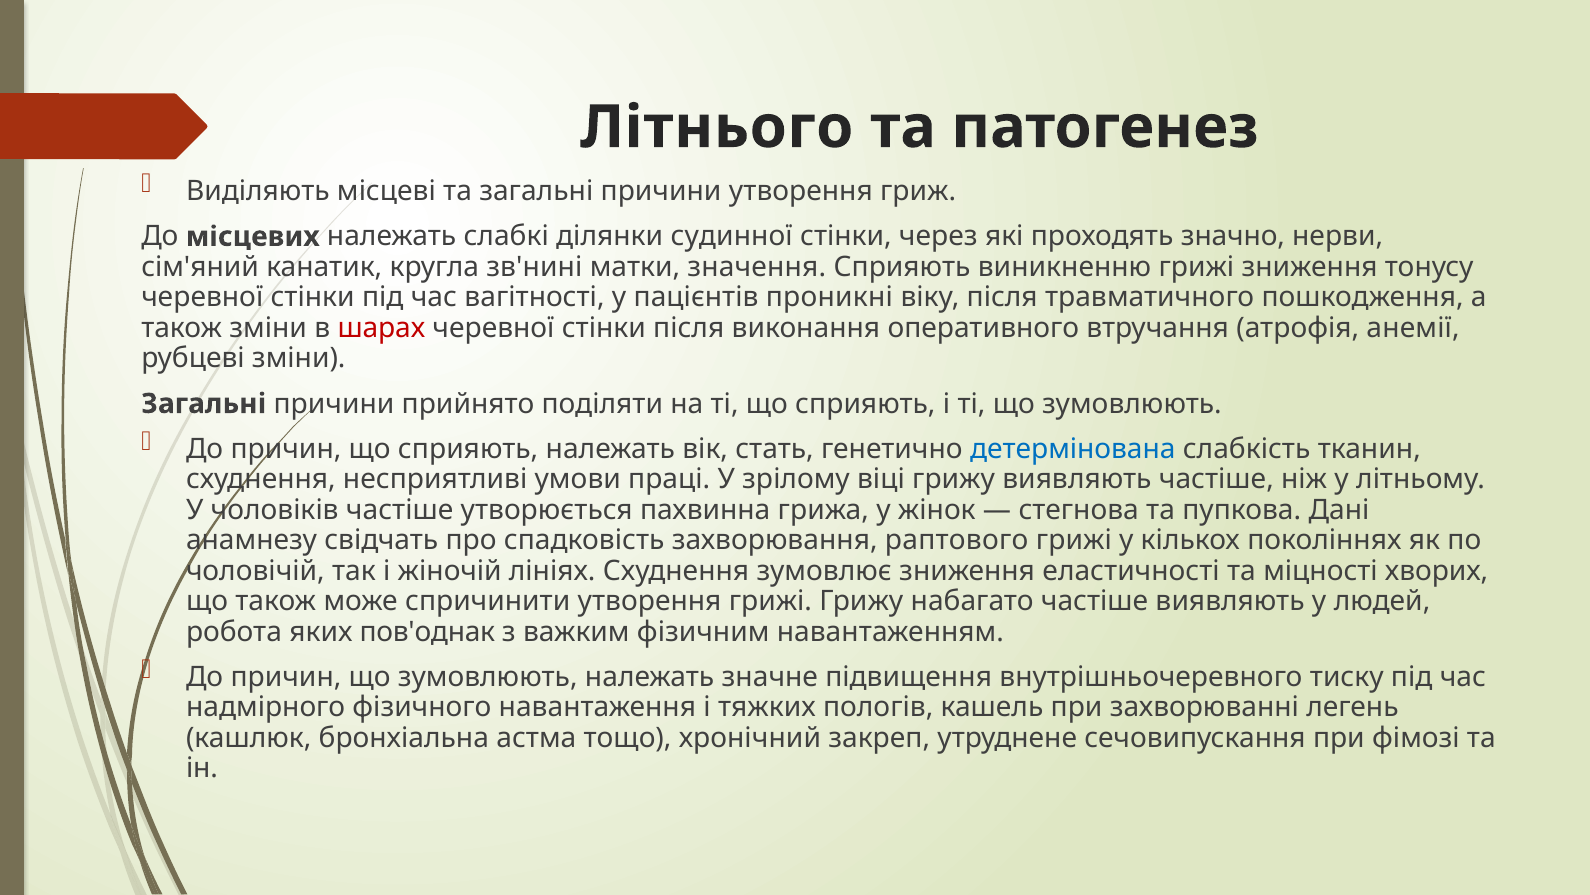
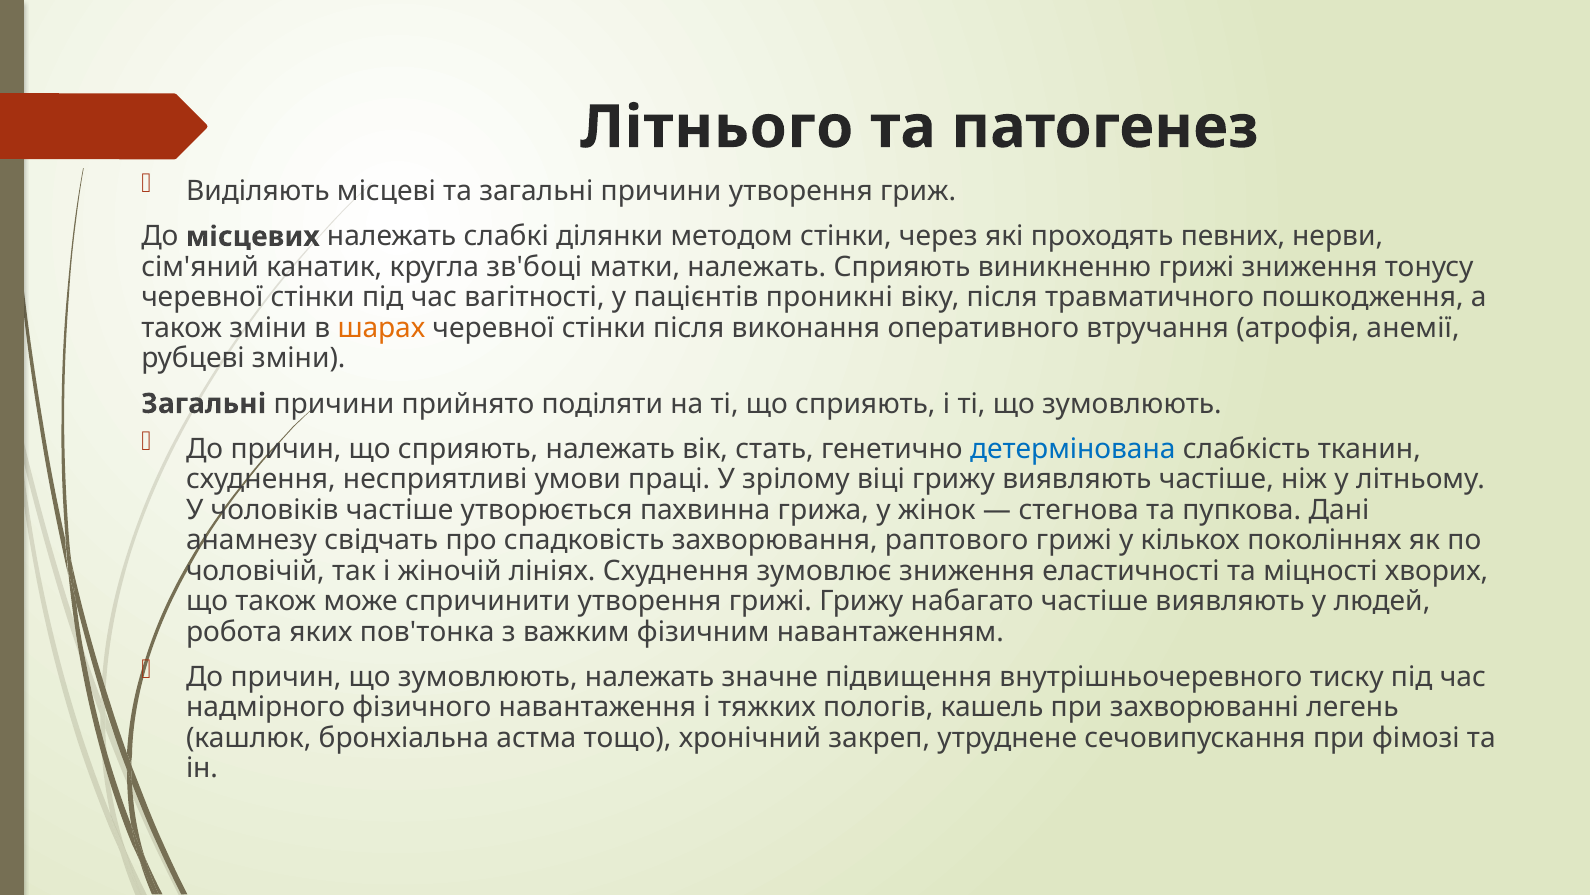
судинної: судинної -> методом (732, 236)
значно: значно -> певних (1233, 236)
зв'нині: зв'нині -> зв'боці (534, 267)
матки значення: значення -> належать (757, 267)
шарах colour: red -> orange (381, 328)
пов'однак: пов'однак -> пов'тонка (427, 631)
